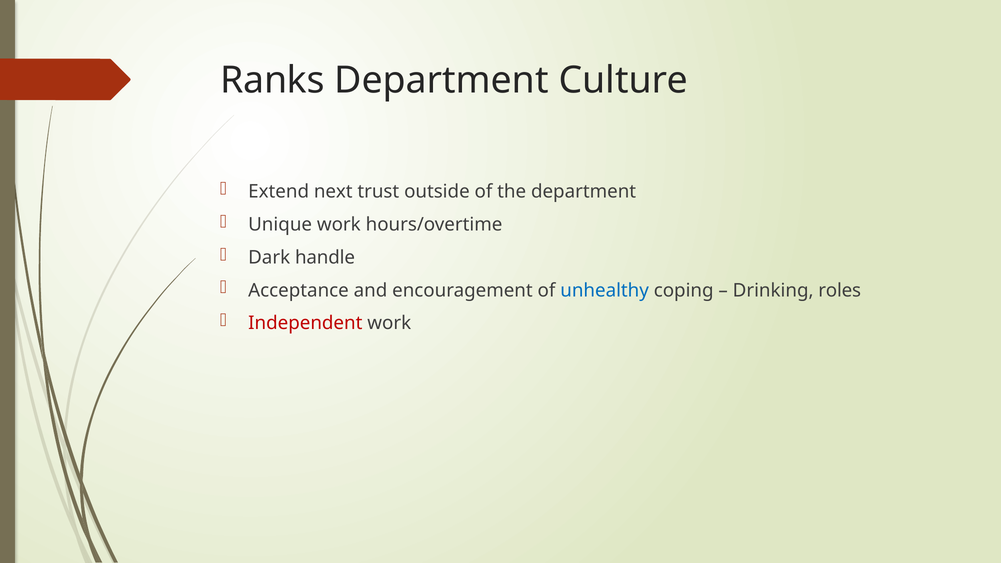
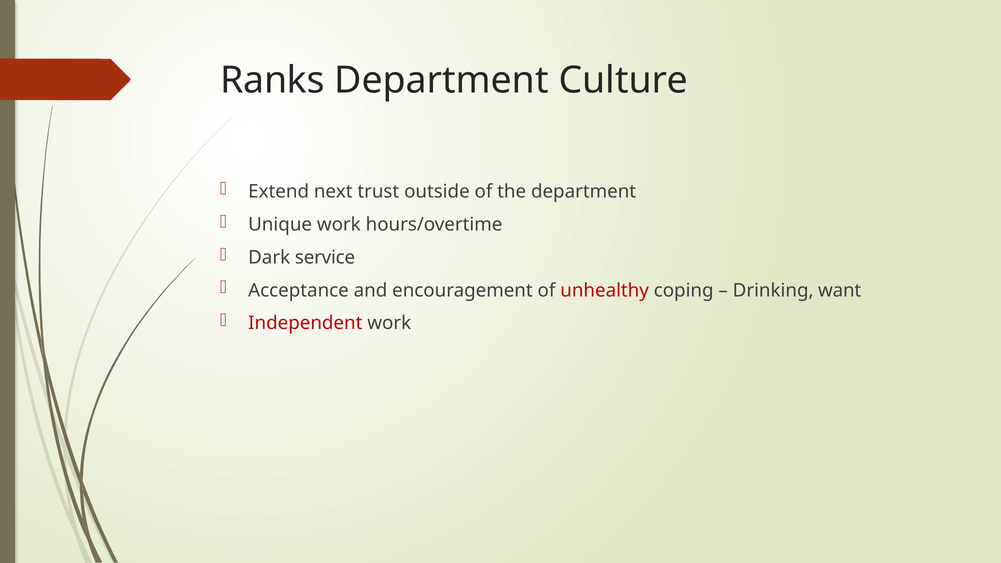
handle: handle -> service (325, 257)
unhealthy colour: blue -> red (605, 290)
roles: roles -> want (840, 290)
